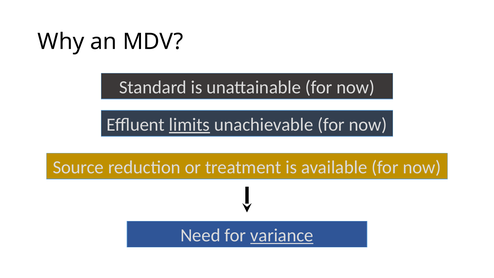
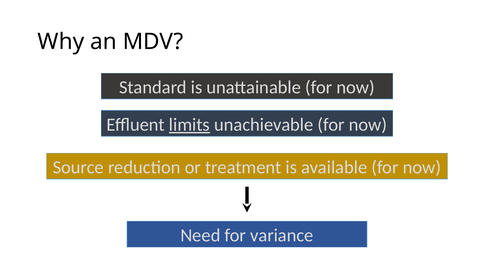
variance underline: present -> none (282, 235)
